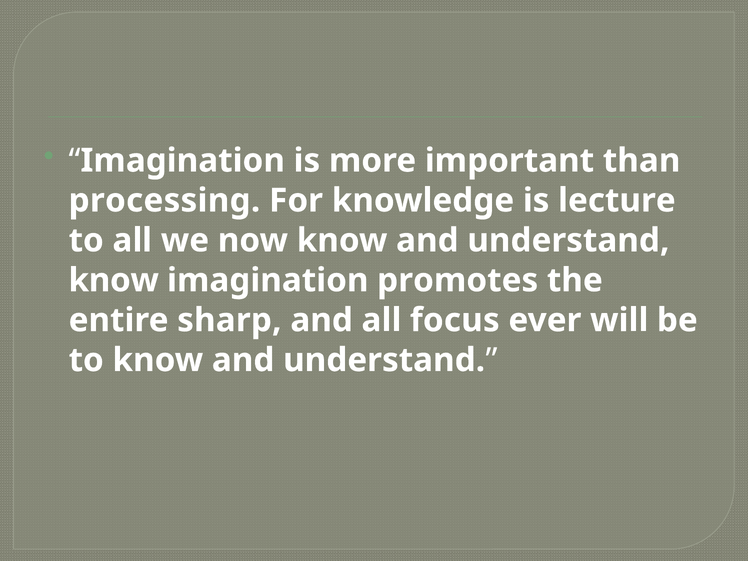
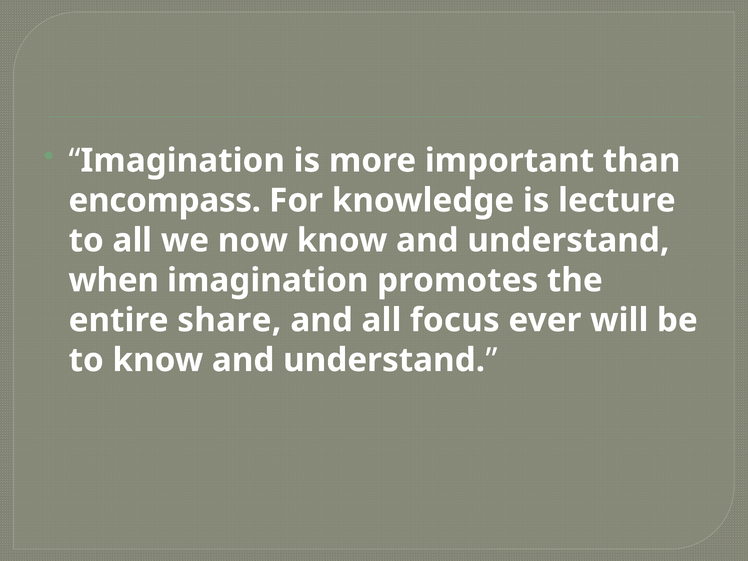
processing: processing -> encompass (165, 201)
know: know -> when (114, 280)
sharp: sharp -> share (229, 320)
